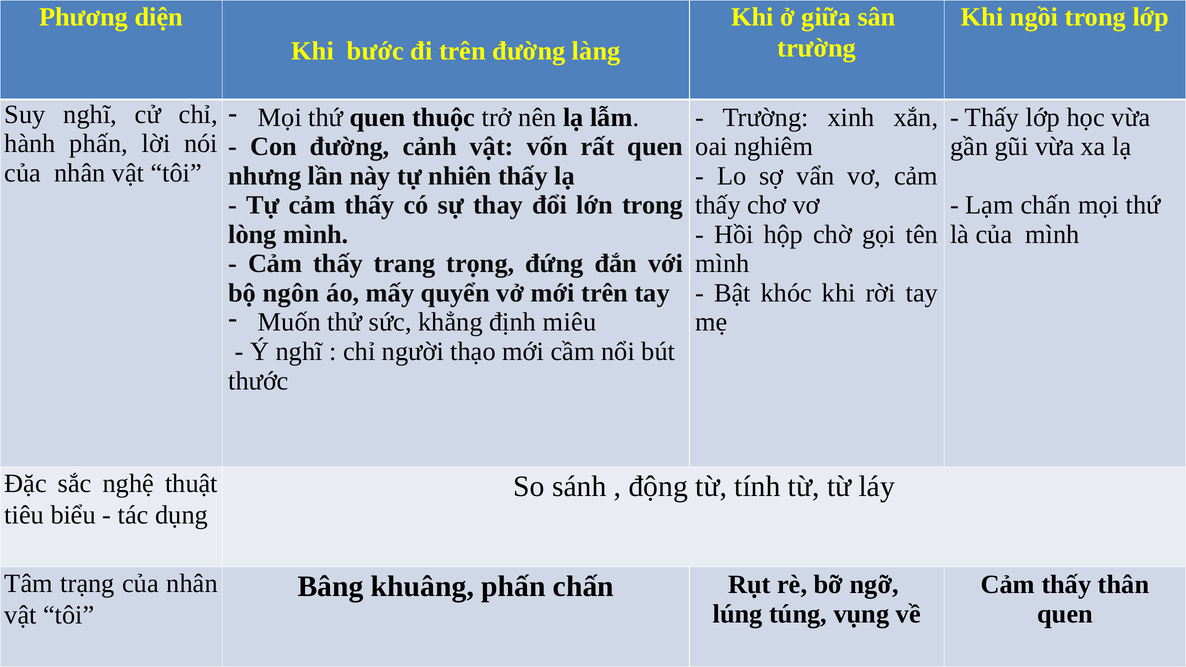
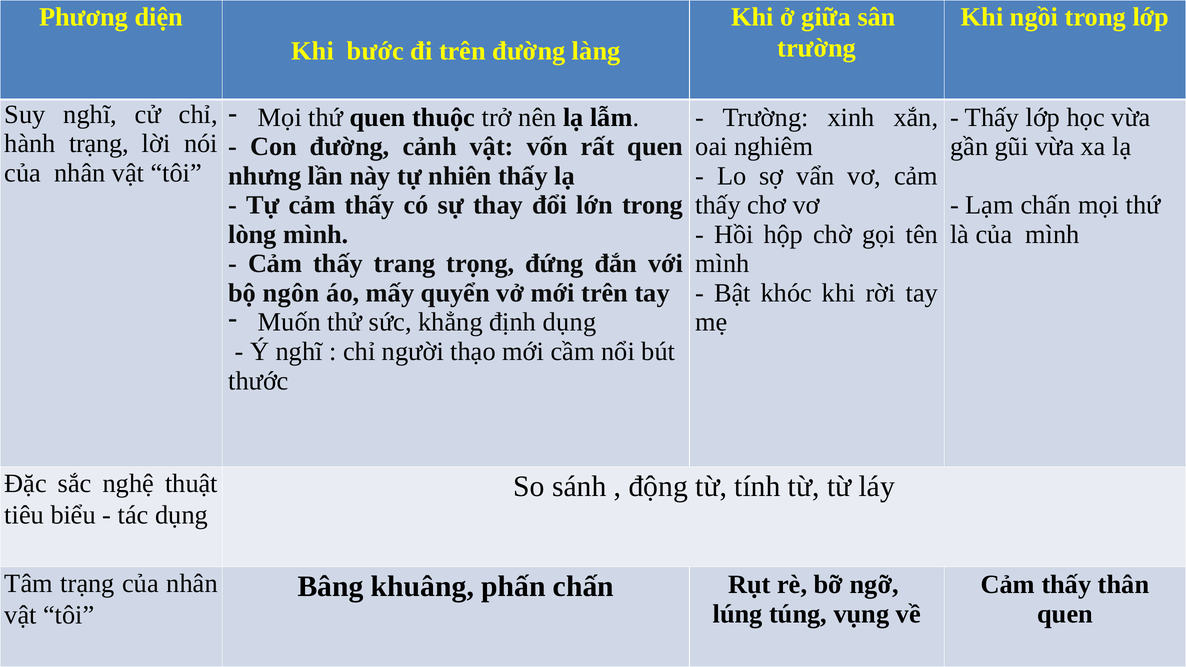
hành phấn: phấn -> trạng (99, 144)
định miêu: miêu -> dụng (570, 322)
